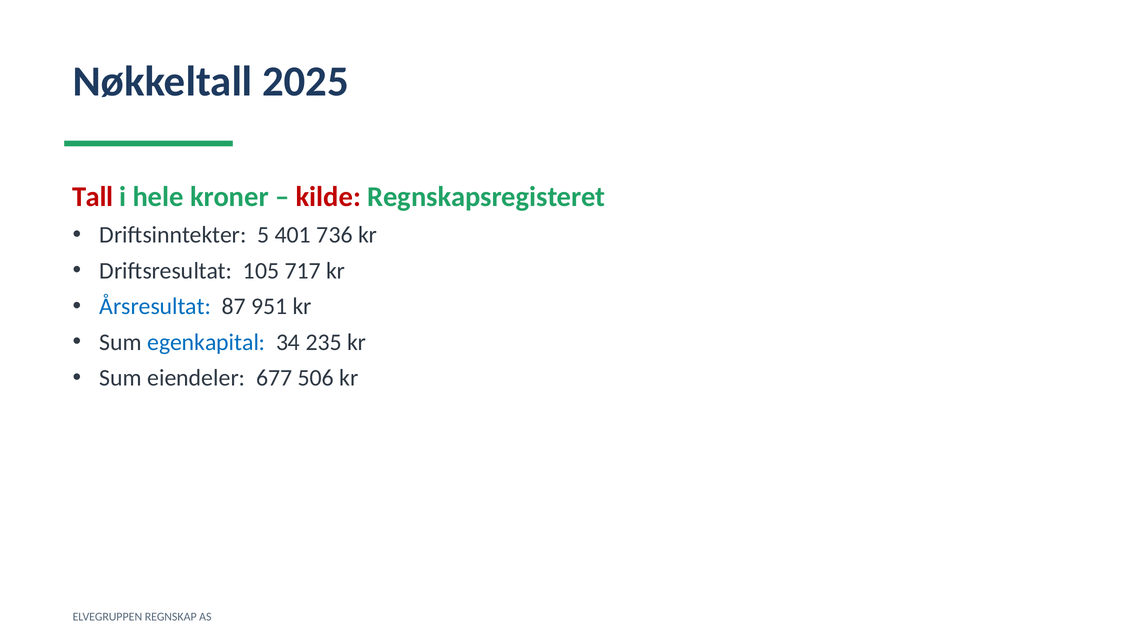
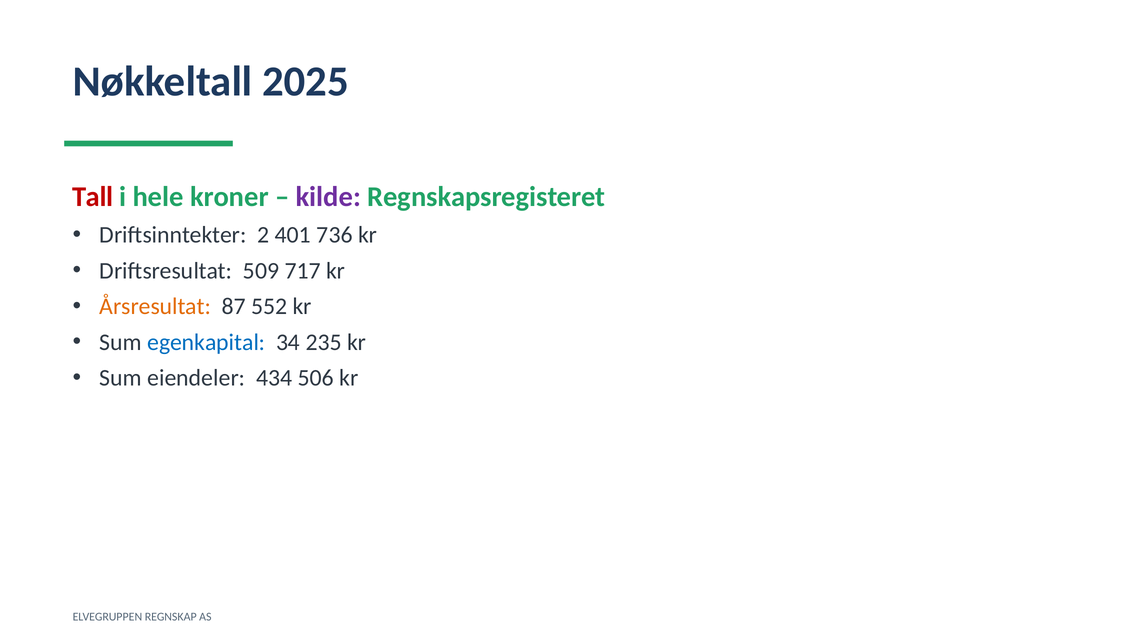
kilde colour: red -> purple (328, 197)
5: 5 -> 2 (263, 235)
105: 105 -> 509 (261, 271)
Årsresultat colour: blue -> orange (155, 306)
951: 951 -> 552 (269, 306)
677: 677 -> 434 (274, 378)
